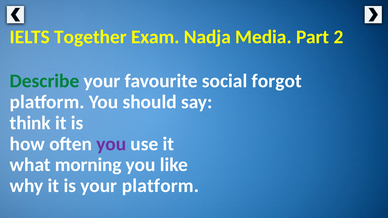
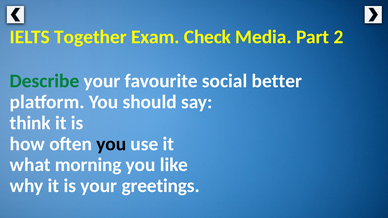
Nadja: Nadja -> Check (207, 37)
forgot: forgot -> better (277, 81)
you colour: purple -> black (111, 144)
your platform: platform -> greetings (161, 186)
